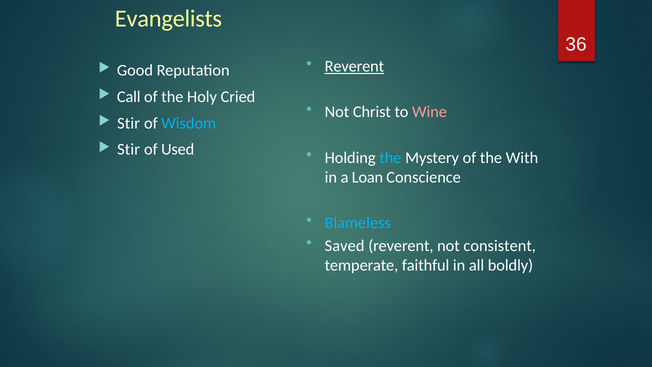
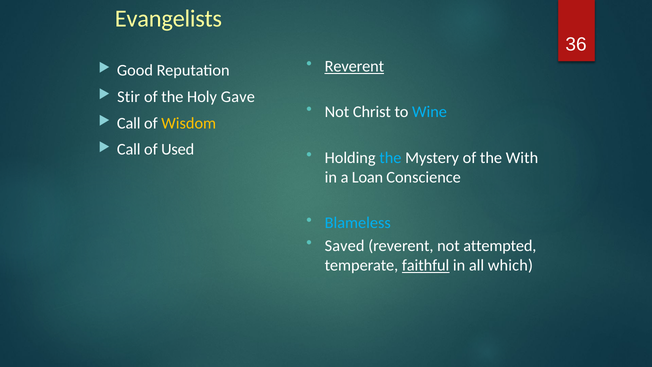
Call: Call -> Stir (129, 97)
Cried: Cried -> Gave (238, 97)
Wine colour: pink -> light blue (430, 112)
Stir: Stir -> Call (129, 123)
Wisdom colour: light blue -> yellow (189, 123)
Stir: Stir -> Call (129, 149)
consistent: consistent -> attempted (500, 246)
faithful underline: none -> present (426, 265)
boldly: boldly -> which (510, 265)
